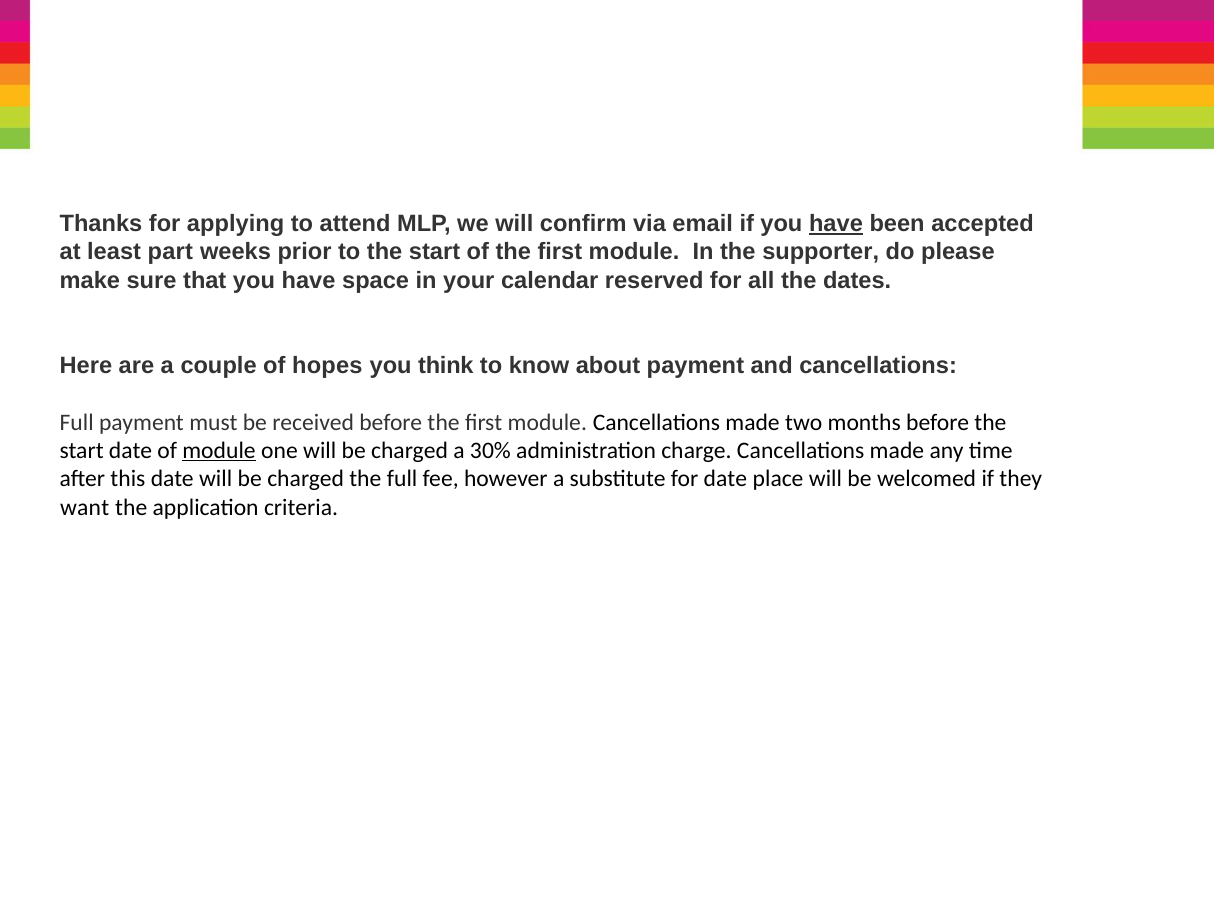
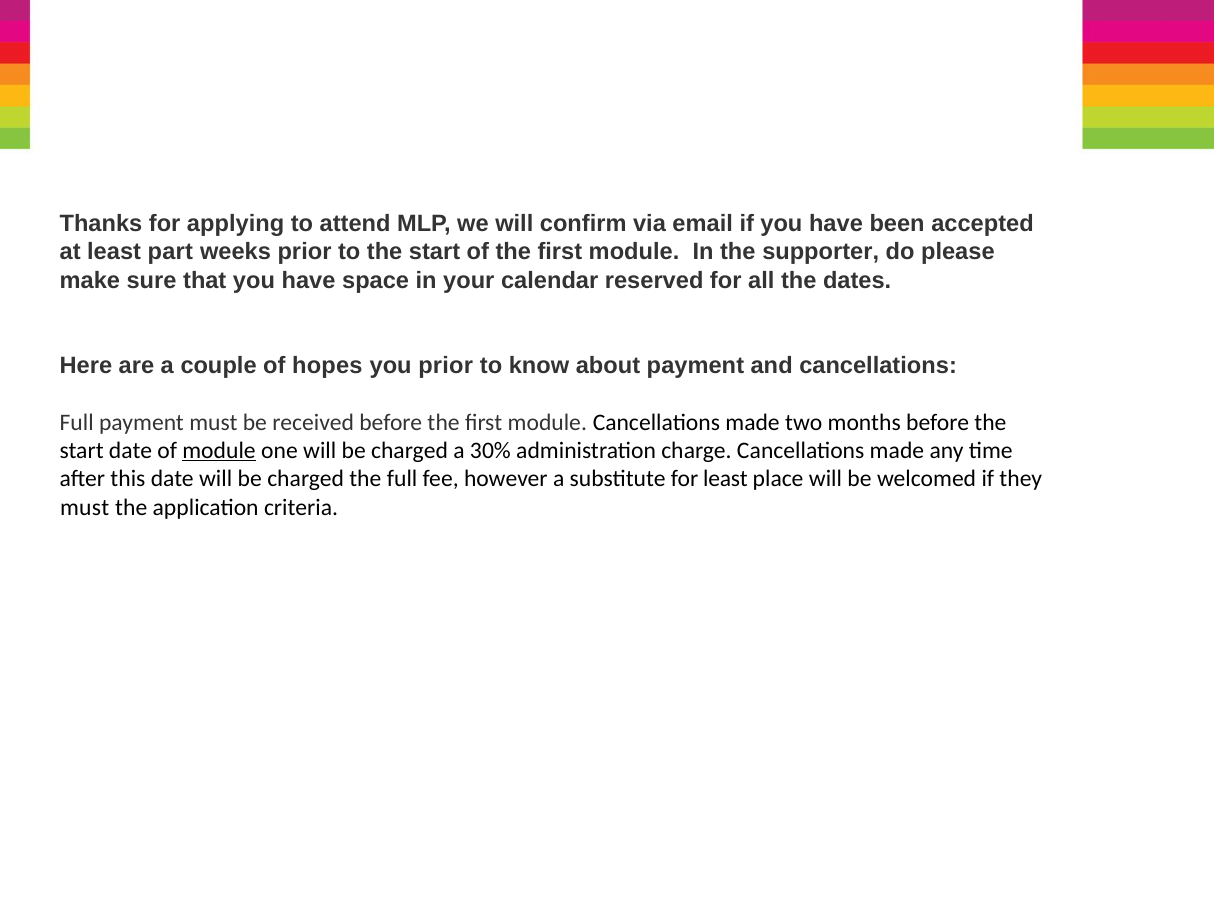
have underline: present -> none (836, 224)
you think: think -> prior (446, 365)
for date: date -> least (726, 479)
want: want -> must (85, 507)
